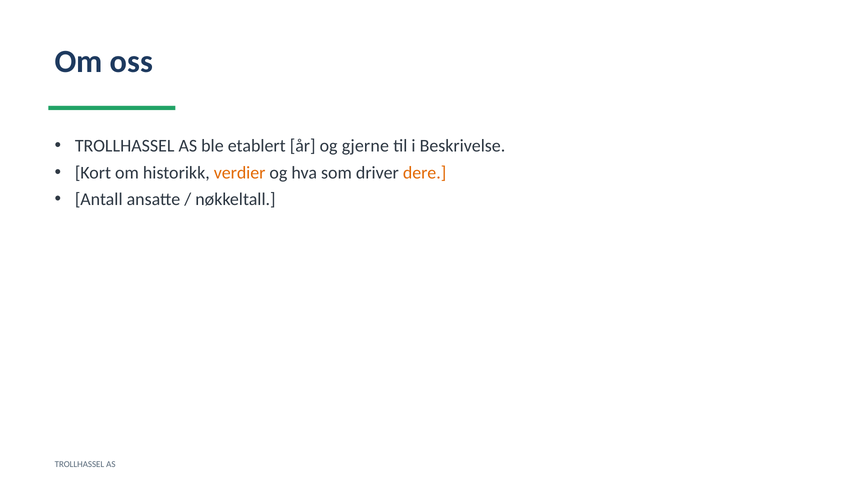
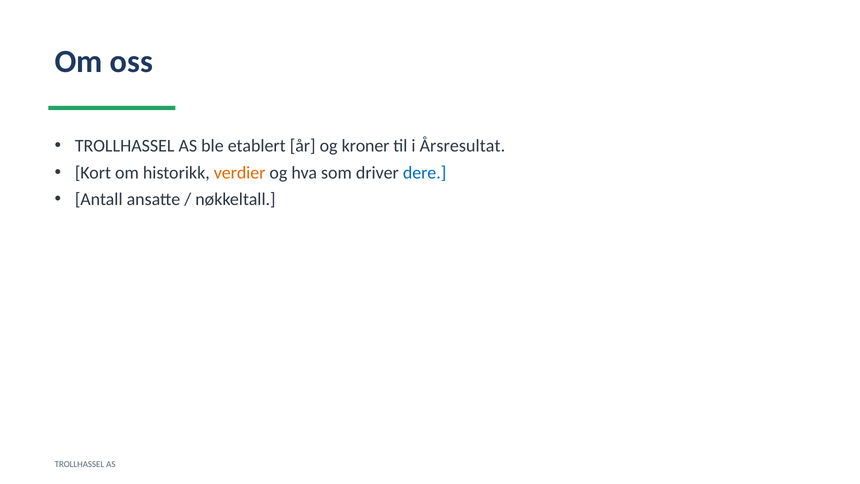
gjerne: gjerne -> kroner (366, 146)
Beskrivelse: Beskrivelse -> Årsresultat (462, 146)
dere colour: orange -> blue (425, 173)
